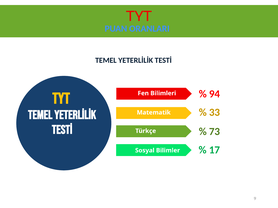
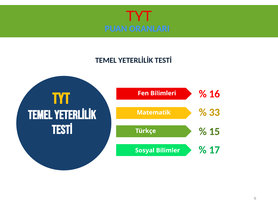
94: 94 -> 16 (215, 94)
73: 73 -> 15 (215, 132)
